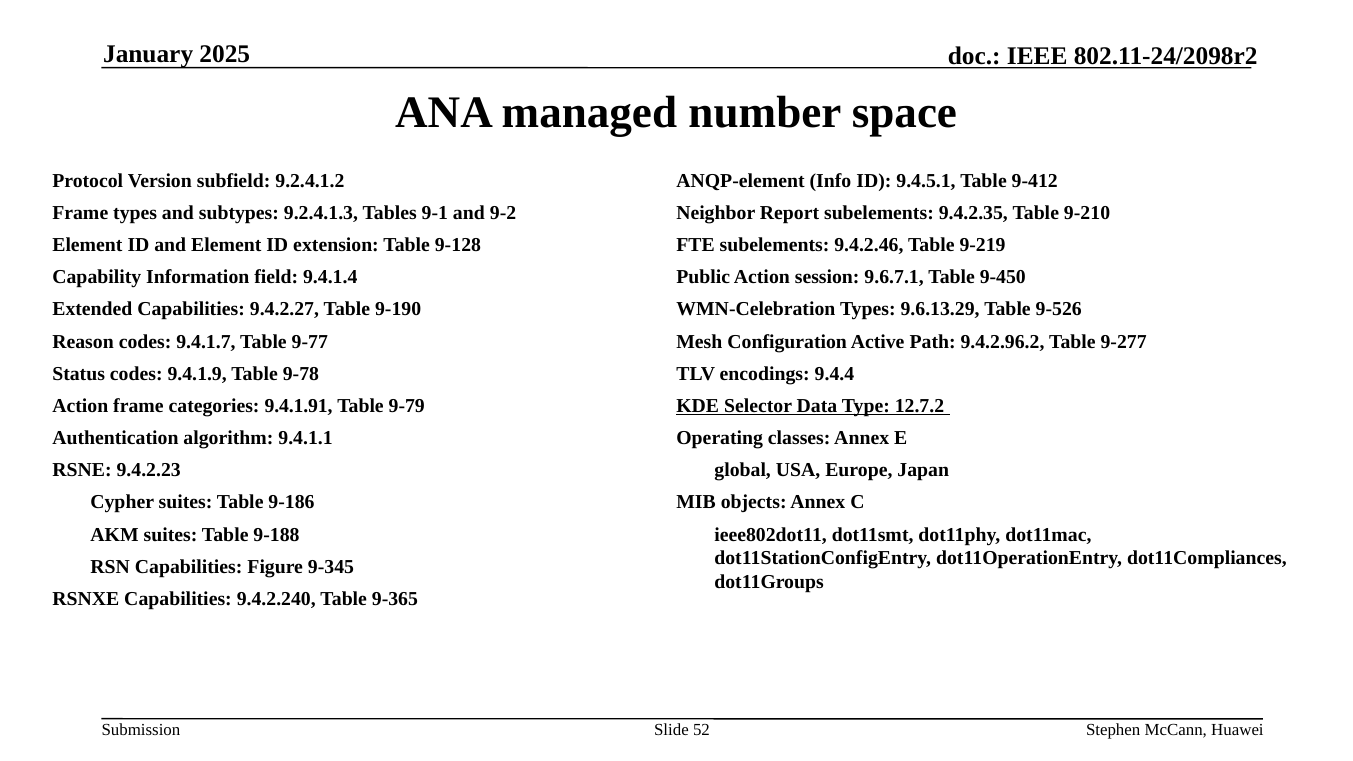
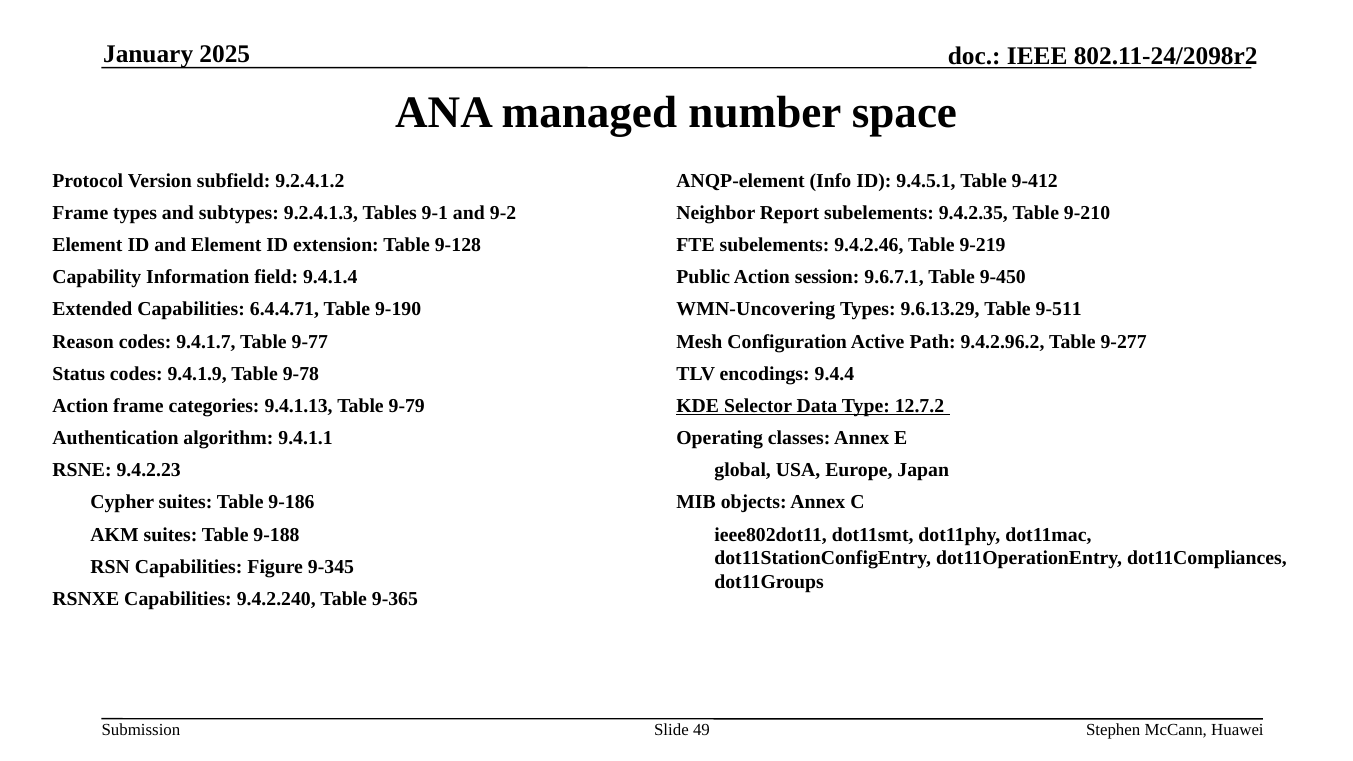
9.4.2.27: 9.4.2.27 -> 6.4.4.71 (284, 309)
WMN-Celebration: WMN-Celebration -> WMN-Uncovering (756, 309)
9-526: 9-526 -> 9-511 (1059, 309)
9.4.1.91: 9.4.1.91 -> 9.4.1.13 (299, 406)
52: 52 -> 49 (701, 730)
